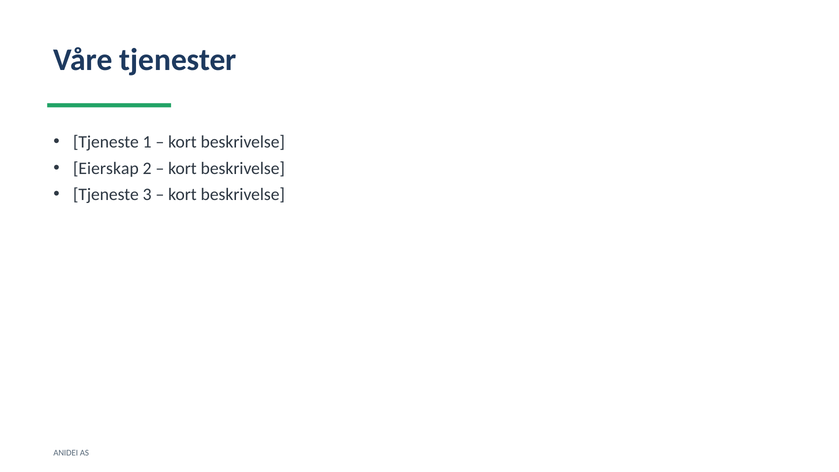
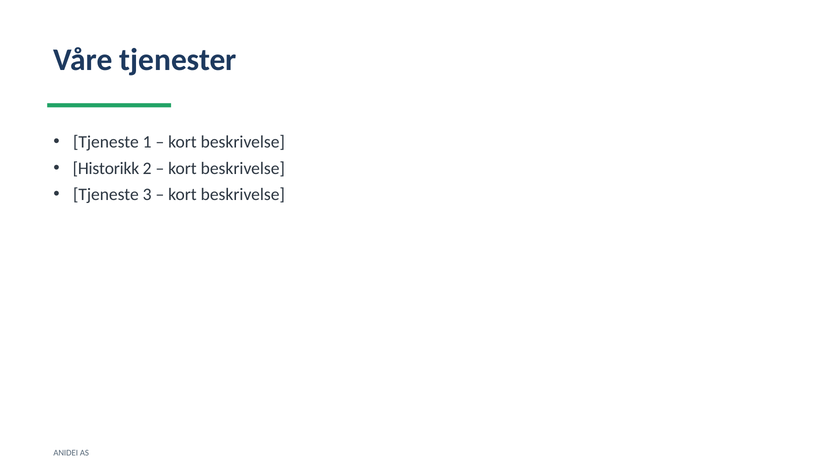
Eierskap: Eierskap -> Historikk (106, 168)
